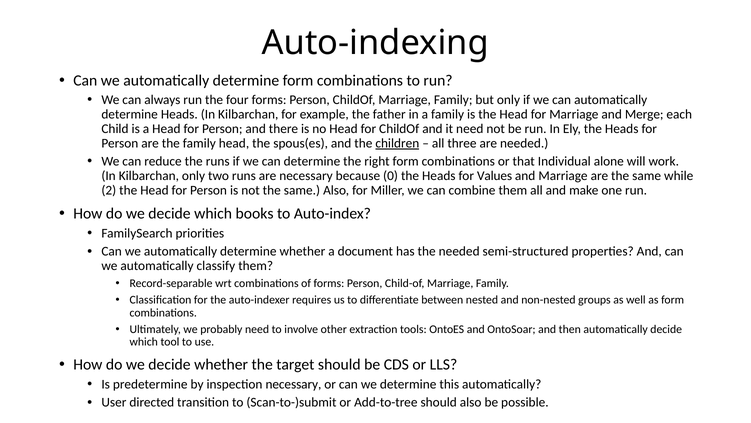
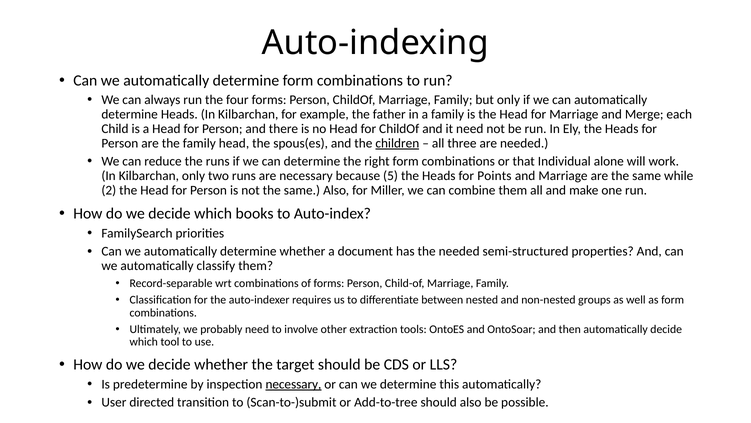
0: 0 -> 5 (391, 176)
Values: Values -> Points (494, 176)
necessary underline: none -> present (293, 384)
